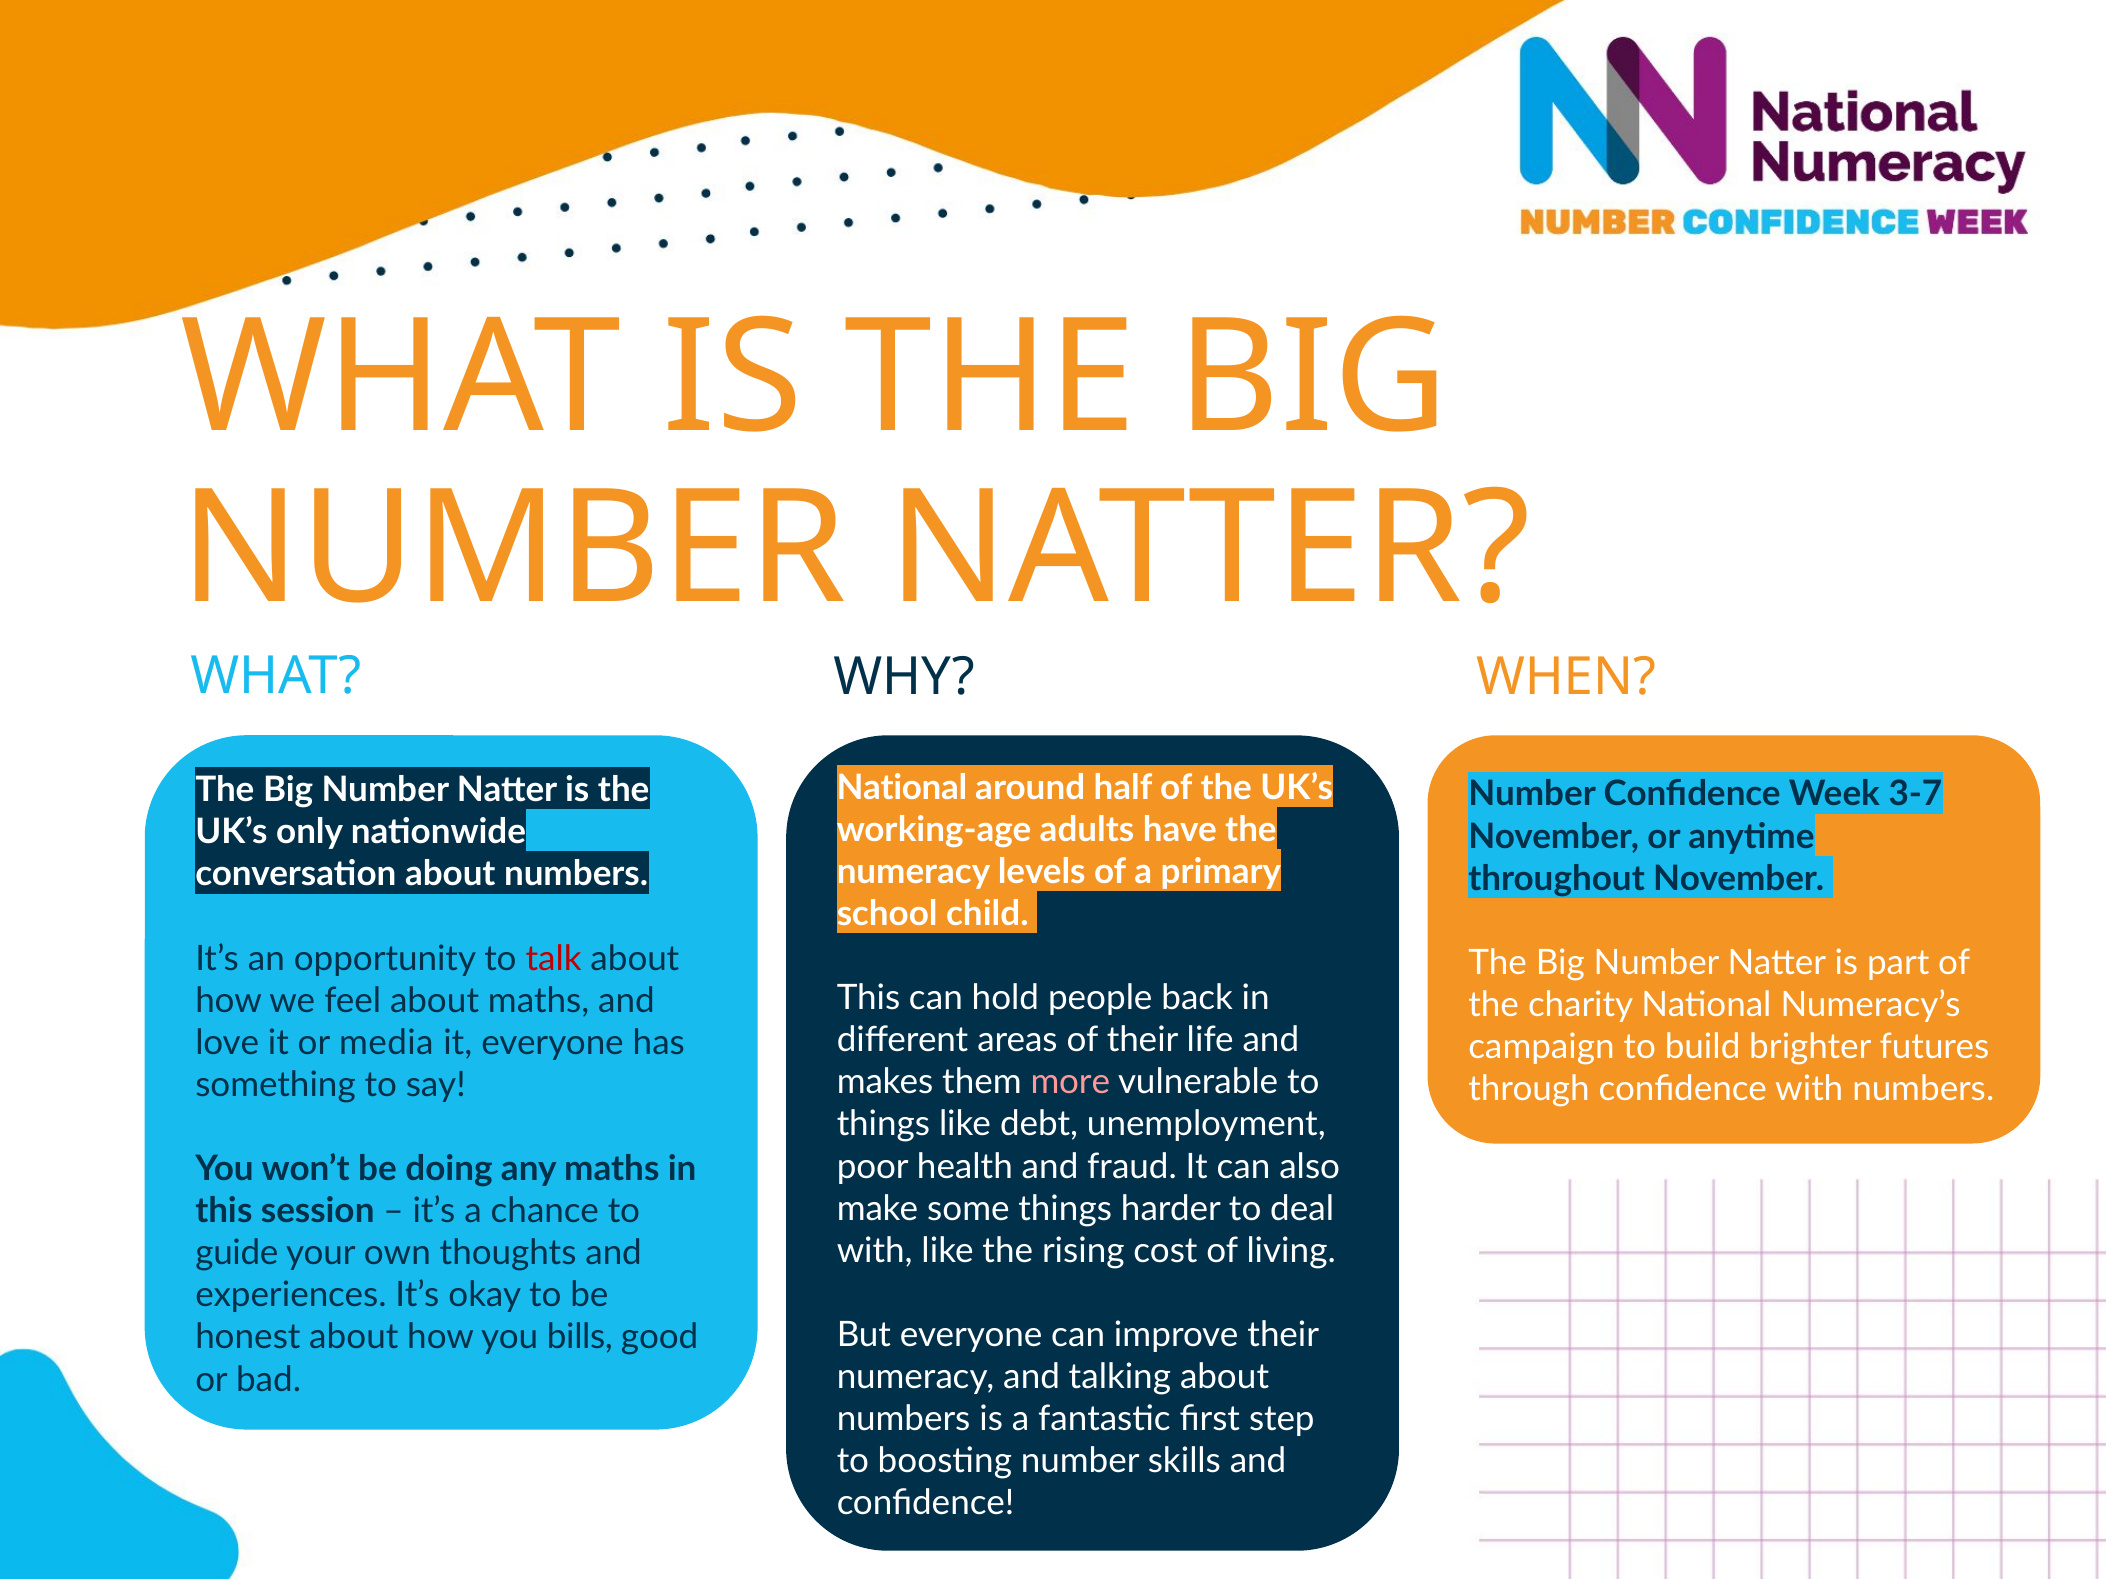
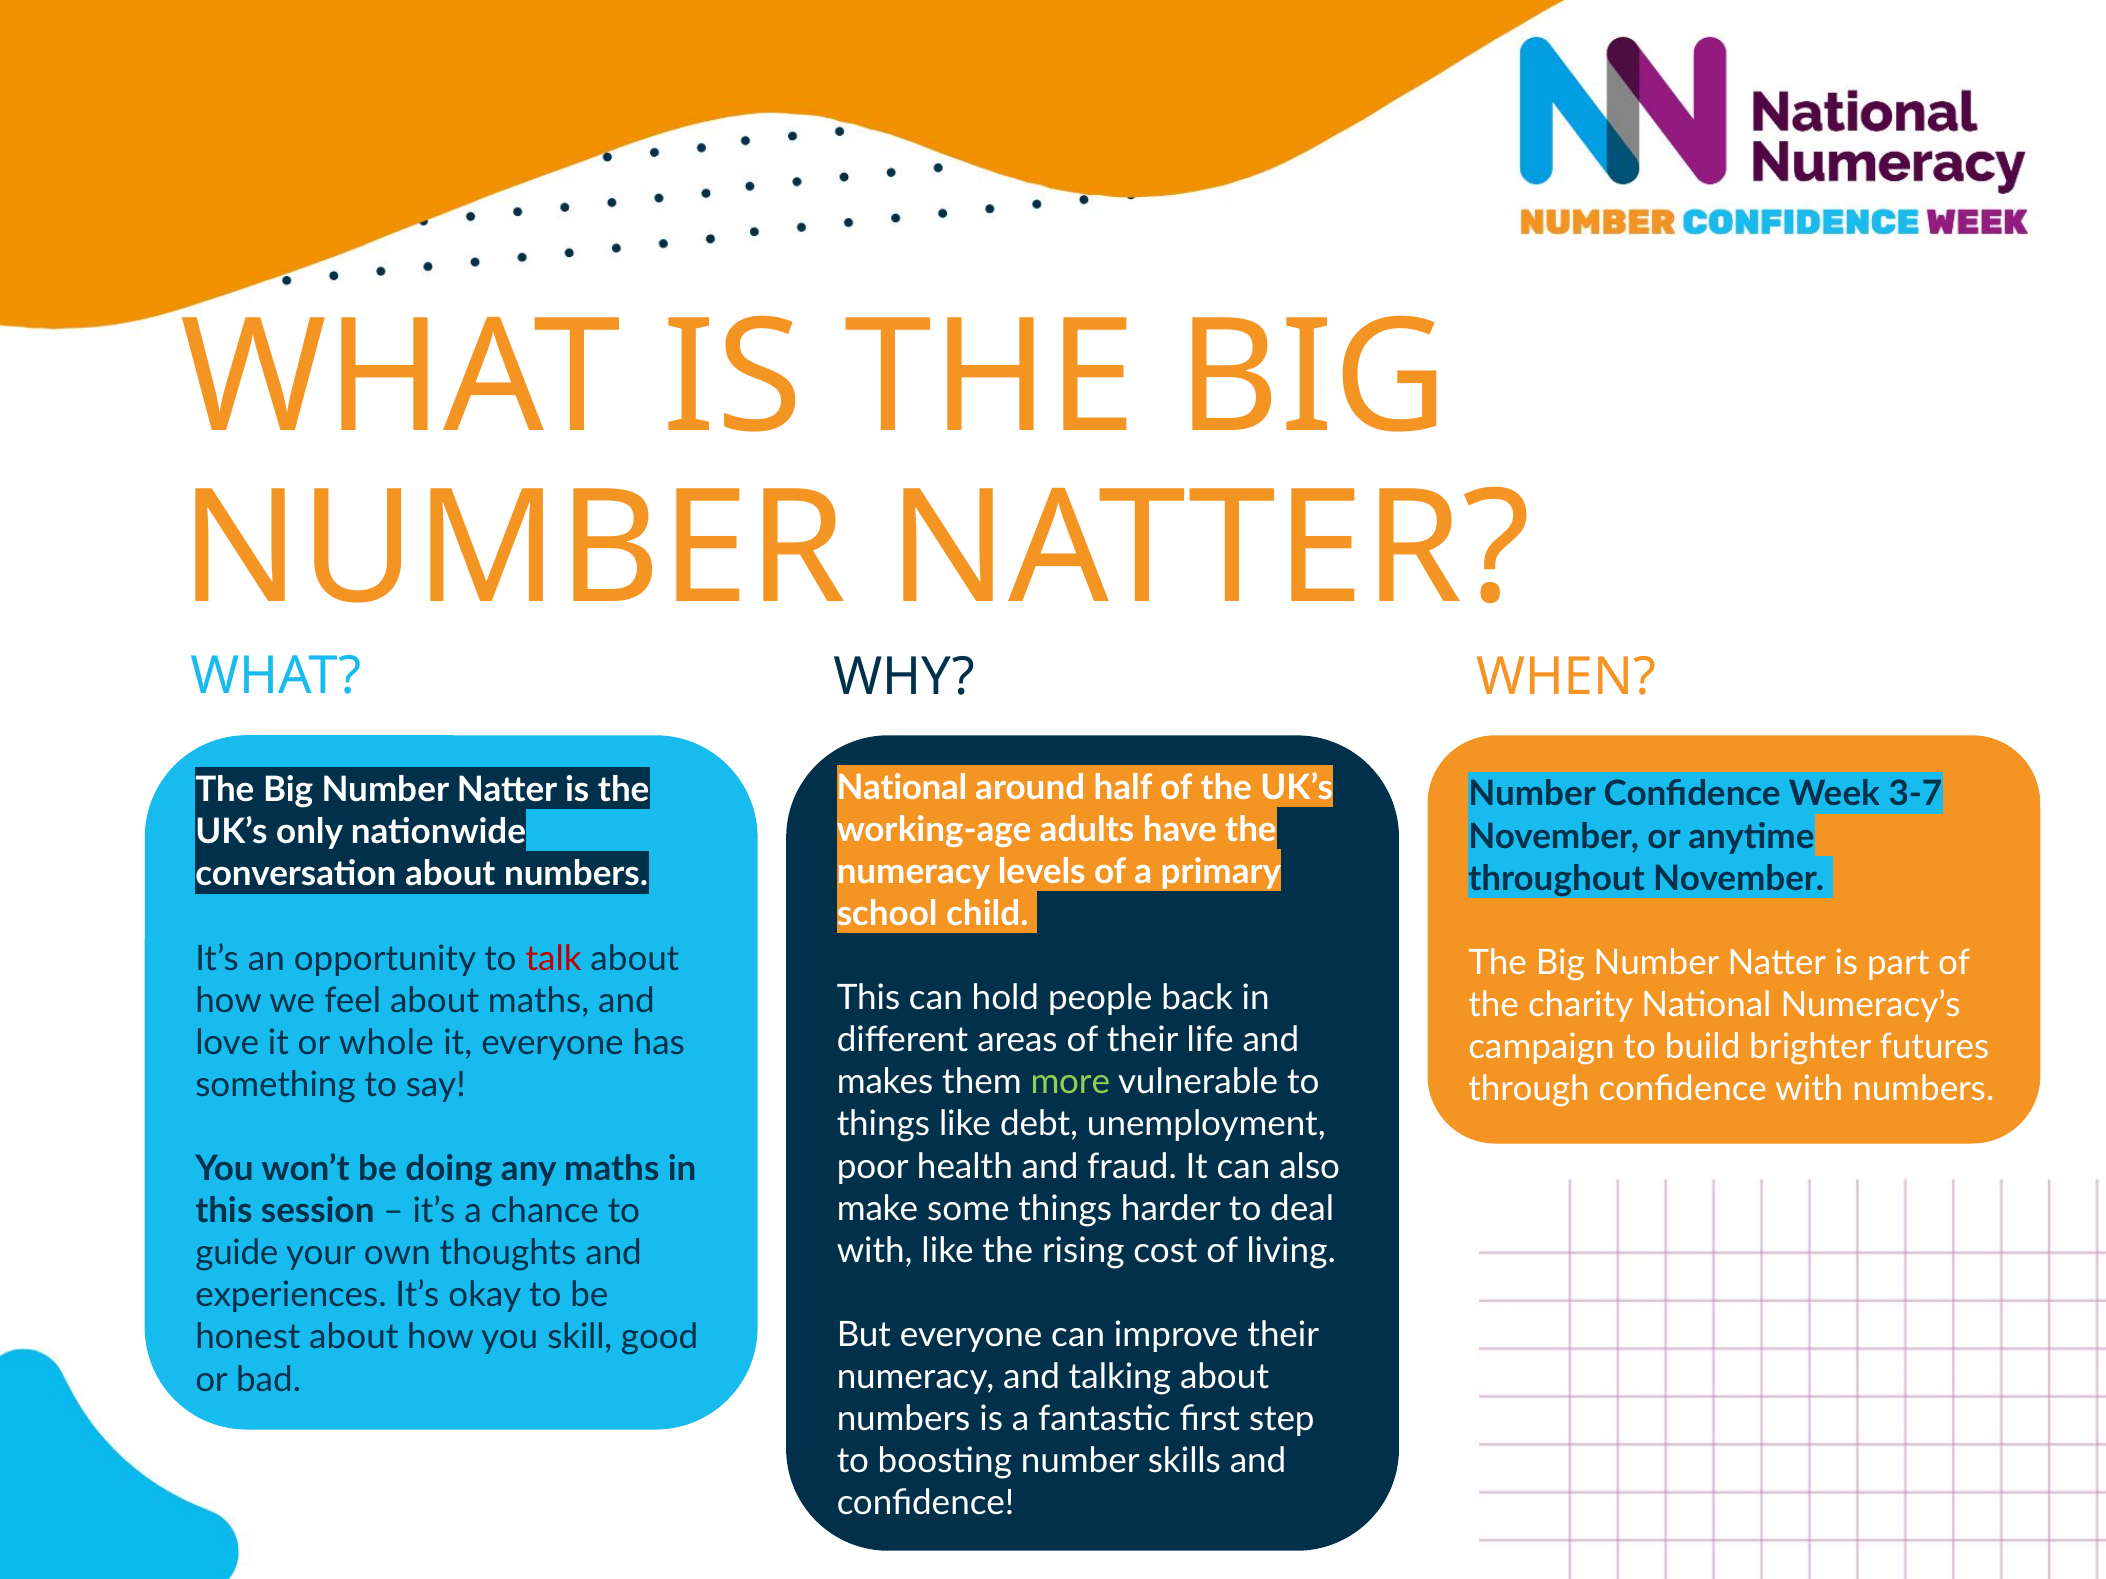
media: media -> whole (386, 1043)
more colour: pink -> light green (1070, 1083)
bills: bills -> skill (580, 1338)
